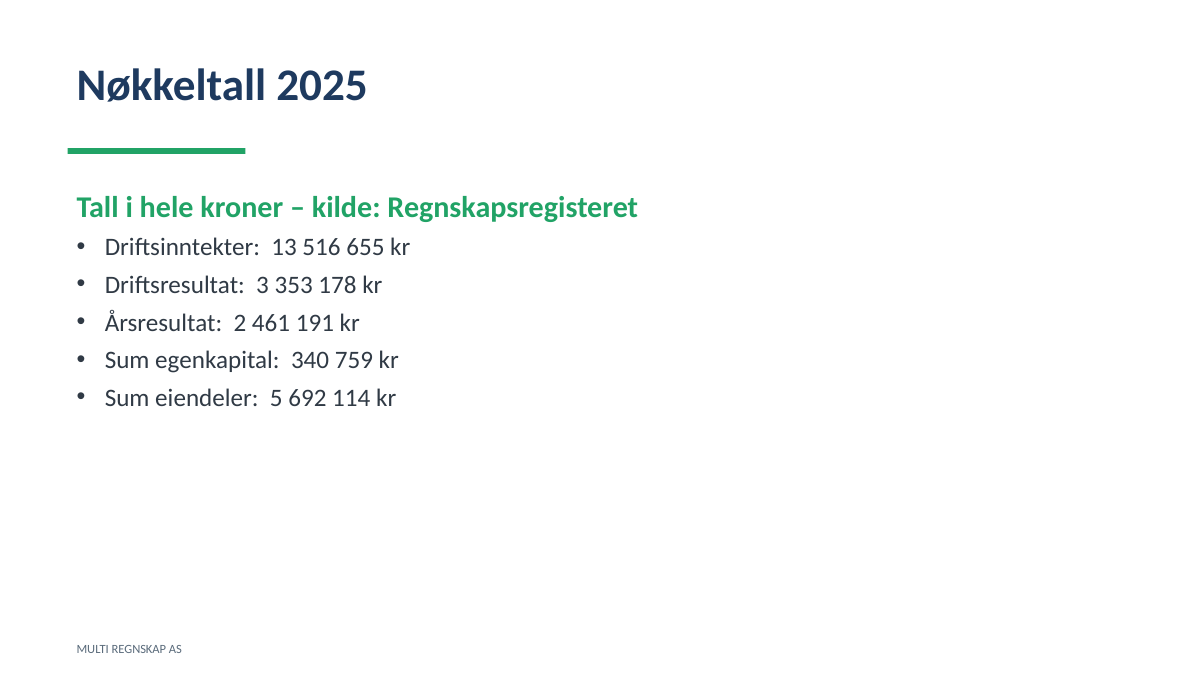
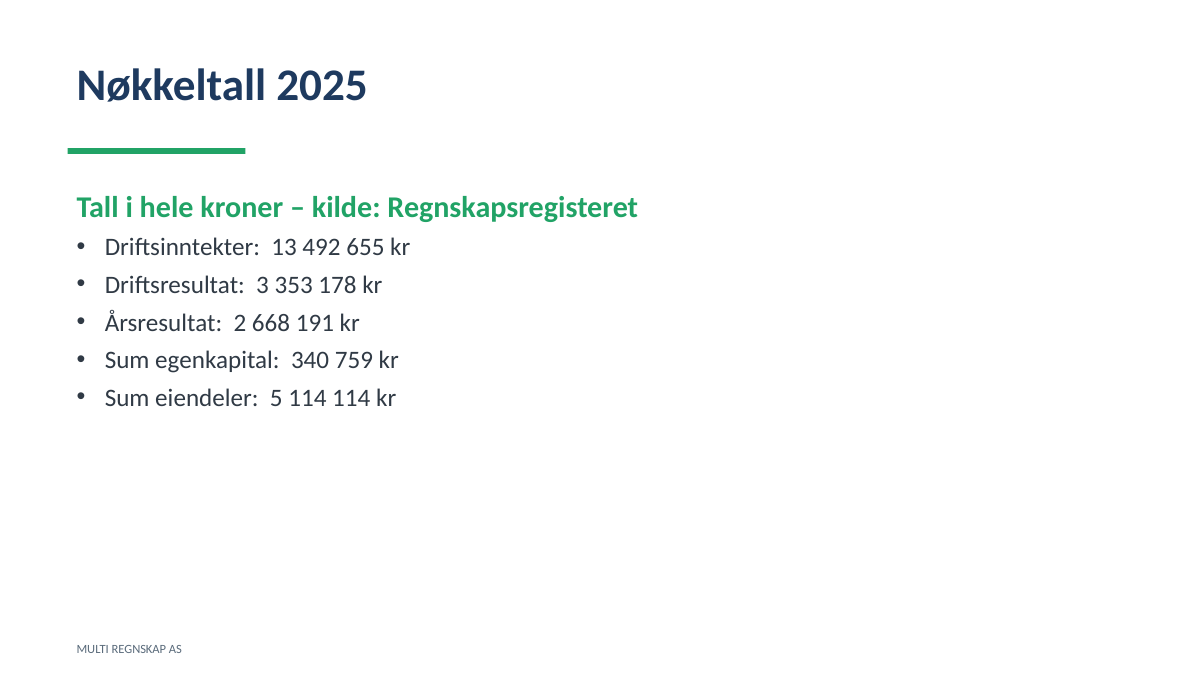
516: 516 -> 492 (322, 248)
461: 461 -> 668 (271, 323)
5 692: 692 -> 114 (307, 398)
